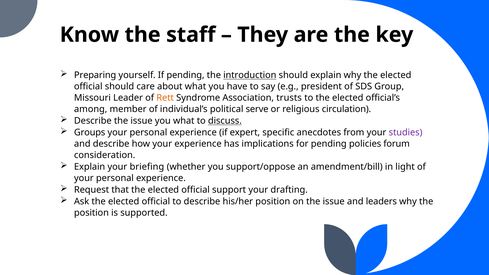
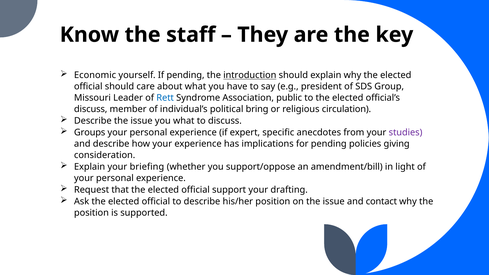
Preparing: Preparing -> Economic (95, 75)
Rett colour: orange -> blue (165, 98)
trusts: trusts -> public (289, 98)
among: among -> discuss (91, 109)
serve: serve -> bring (257, 109)
discuss underline: present -> none (225, 121)
forum: forum -> giving (397, 144)
leaders: leaders -> contact (381, 202)
